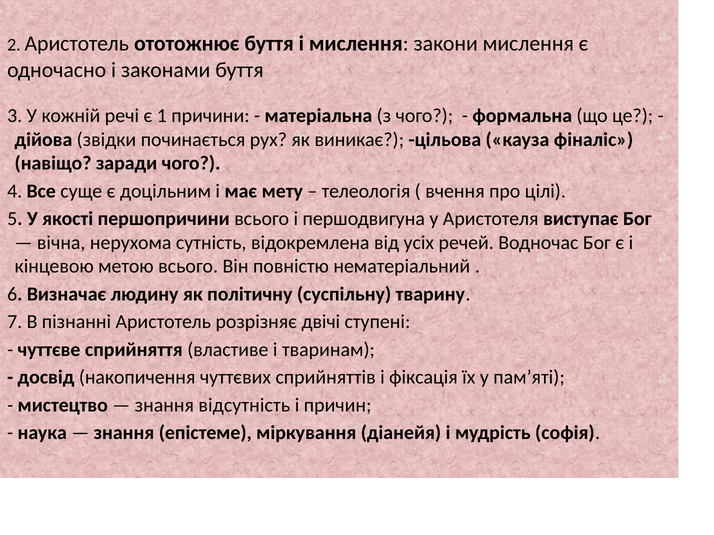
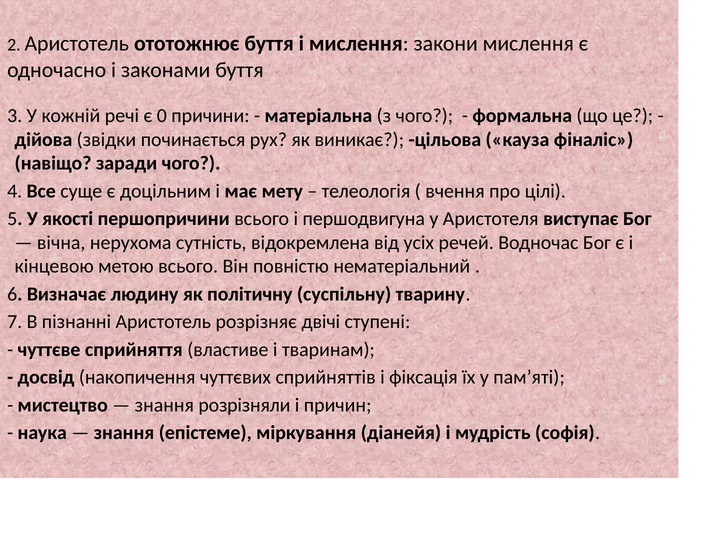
1: 1 -> 0 (162, 116)
відсутність: відсутність -> розрізняли (244, 406)
